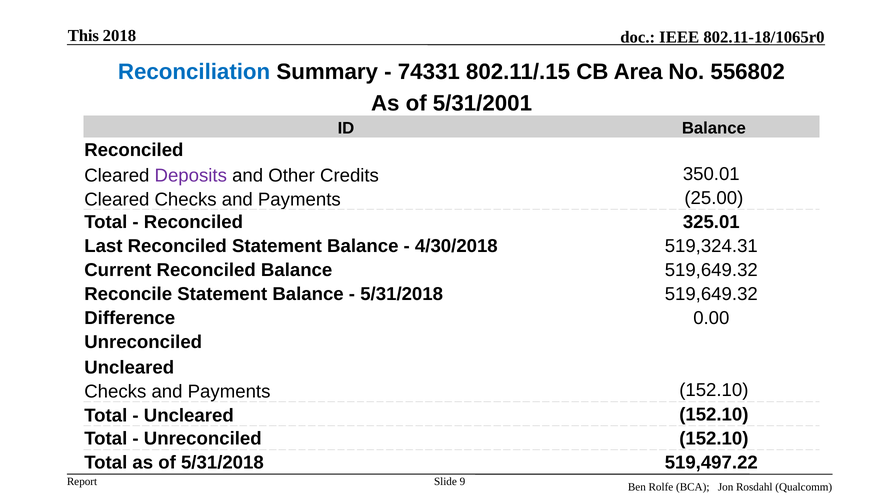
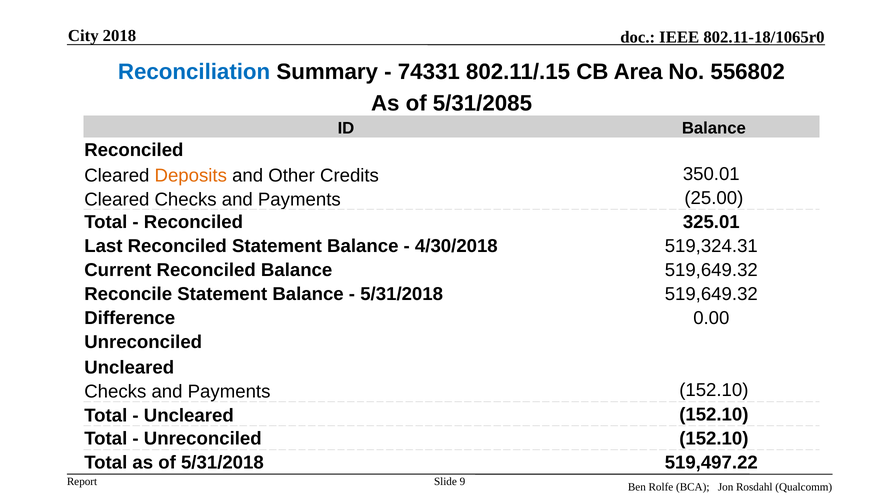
This: This -> City (83, 35)
5/31/2001: 5/31/2001 -> 5/31/2085 (482, 104)
Deposits colour: purple -> orange (191, 175)
